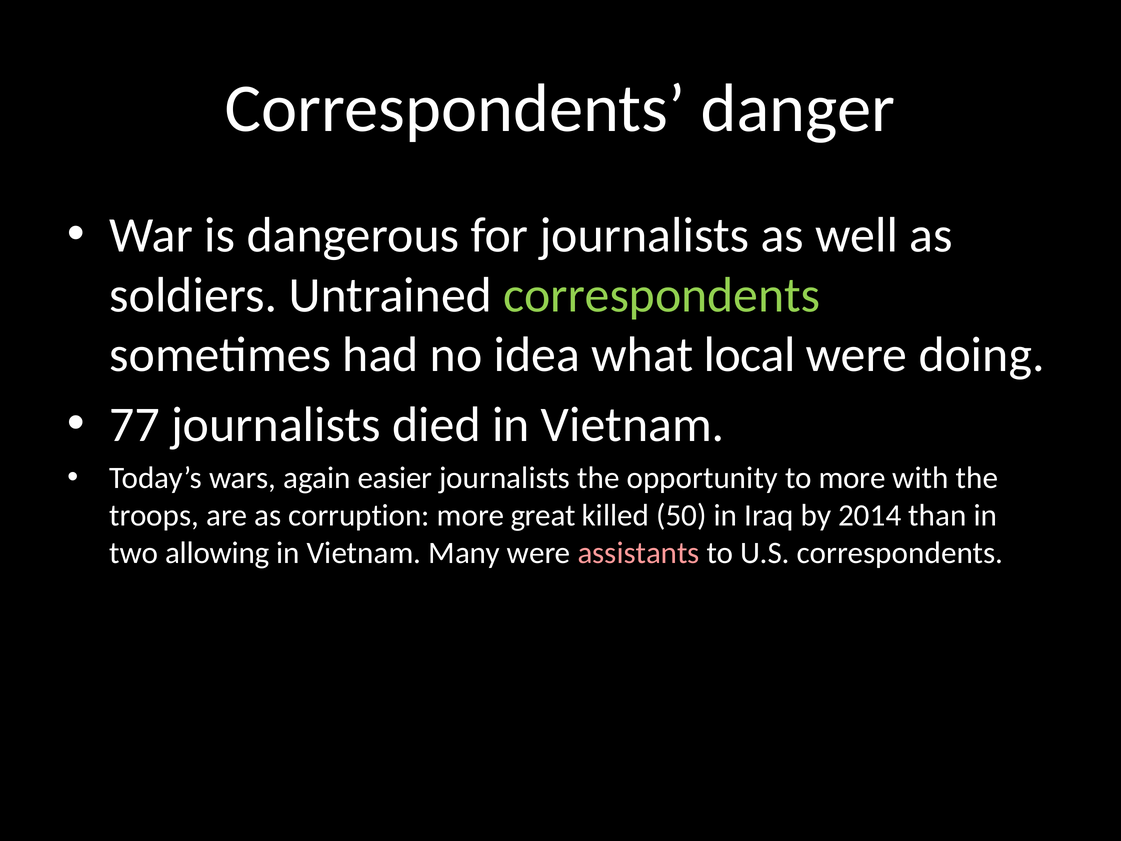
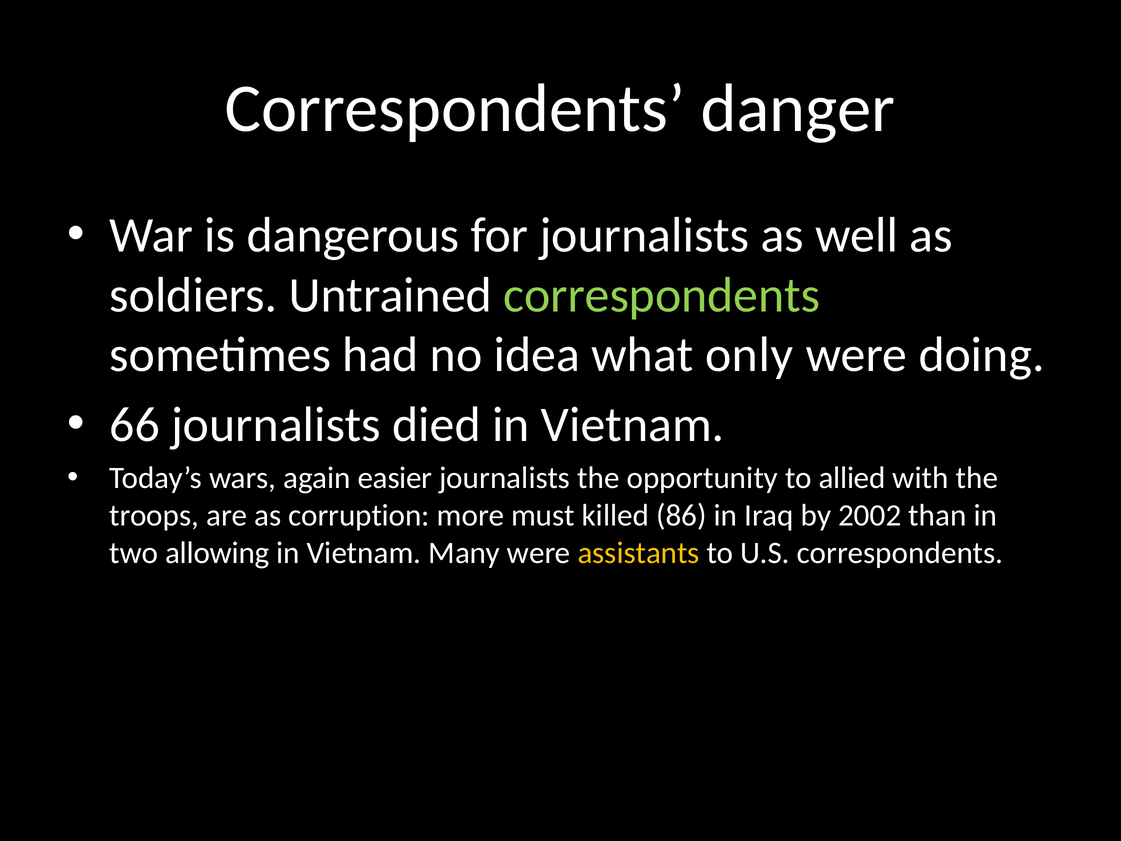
local: local -> only (749, 355)
77: 77 -> 66 (135, 425)
to more: more -> allied (852, 478)
great: great -> must (543, 515)
50: 50 -> 86 (681, 515)
2014: 2014 -> 2002 (870, 515)
assistants colour: pink -> yellow (639, 553)
